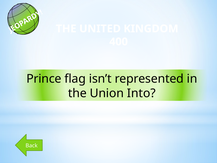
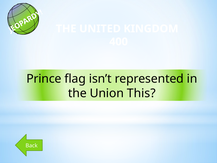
Into: Into -> This (141, 93)
